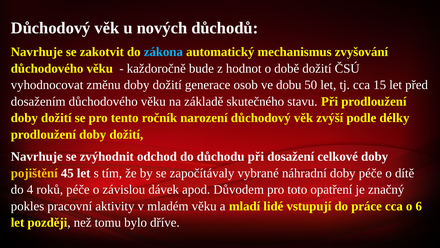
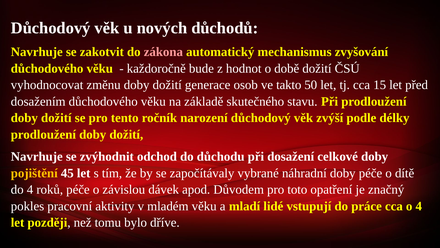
zákona colour: light blue -> pink (163, 52)
dobu: dobu -> takto (289, 85)
o 6: 6 -> 4 (419, 206)
